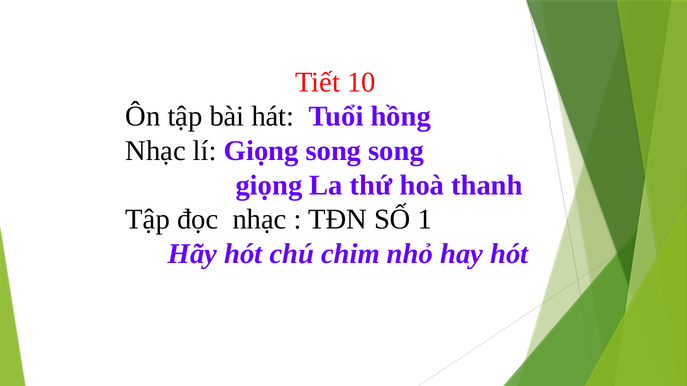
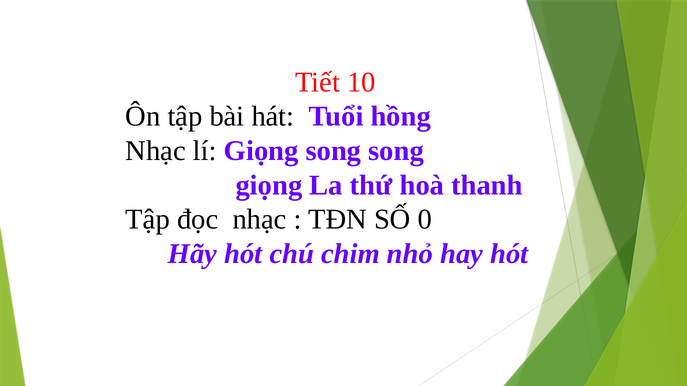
1: 1 -> 0 (425, 220)
